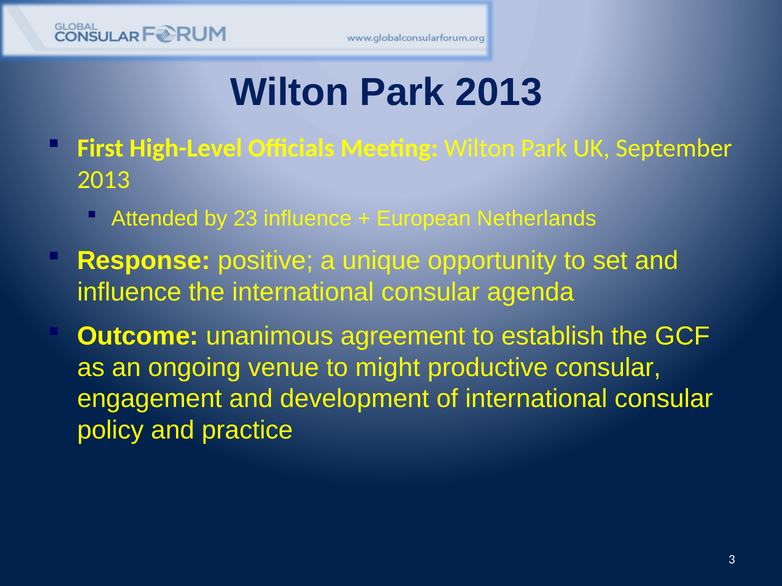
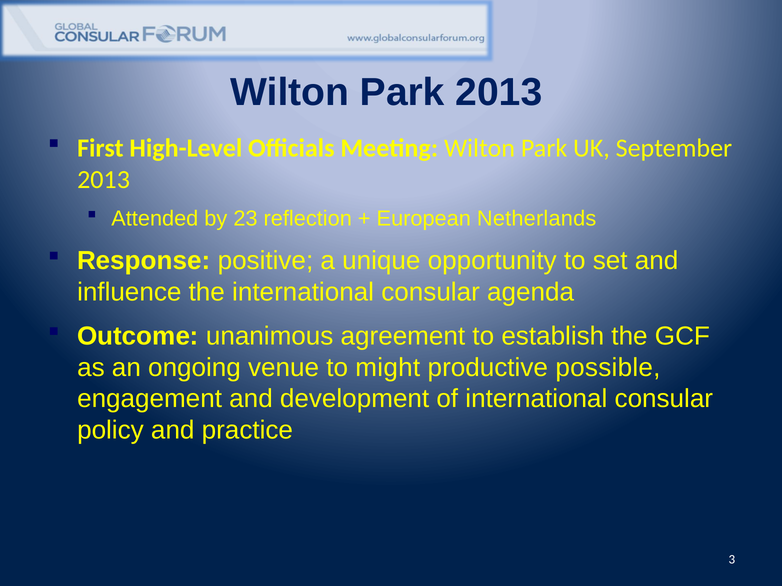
23 influence: influence -> reflection (308, 219)
productive consular: consular -> possible (608, 368)
